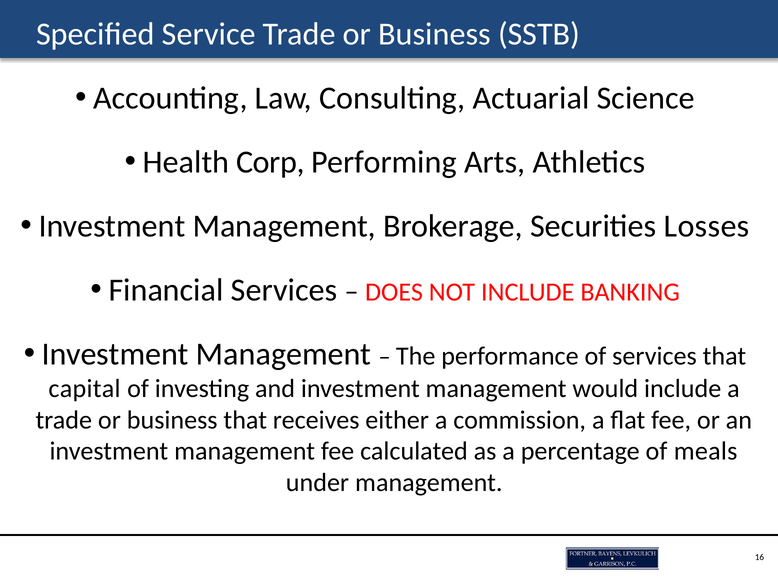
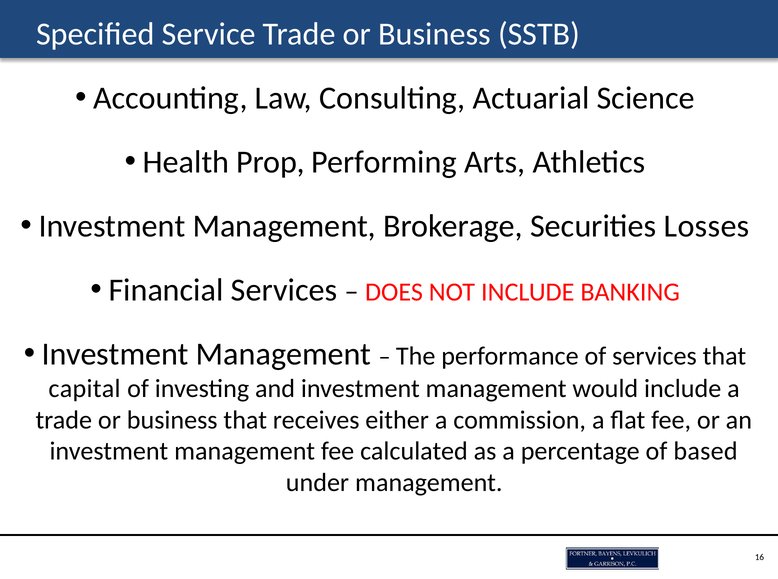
Corp: Corp -> Prop (270, 162)
meals: meals -> based (706, 451)
